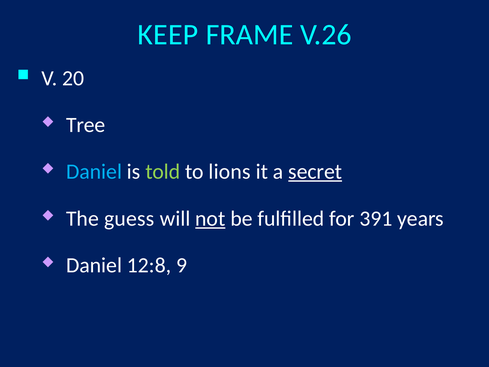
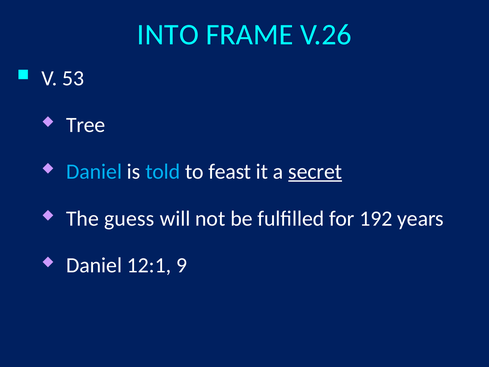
KEEP: KEEP -> INTO (168, 35)
20: 20 -> 53 (73, 78)
told colour: light green -> light blue (163, 172)
lions: lions -> feast (230, 172)
not underline: present -> none (210, 218)
391: 391 -> 192 (376, 218)
12:8: 12:8 -> 12:1 (149, 265)
